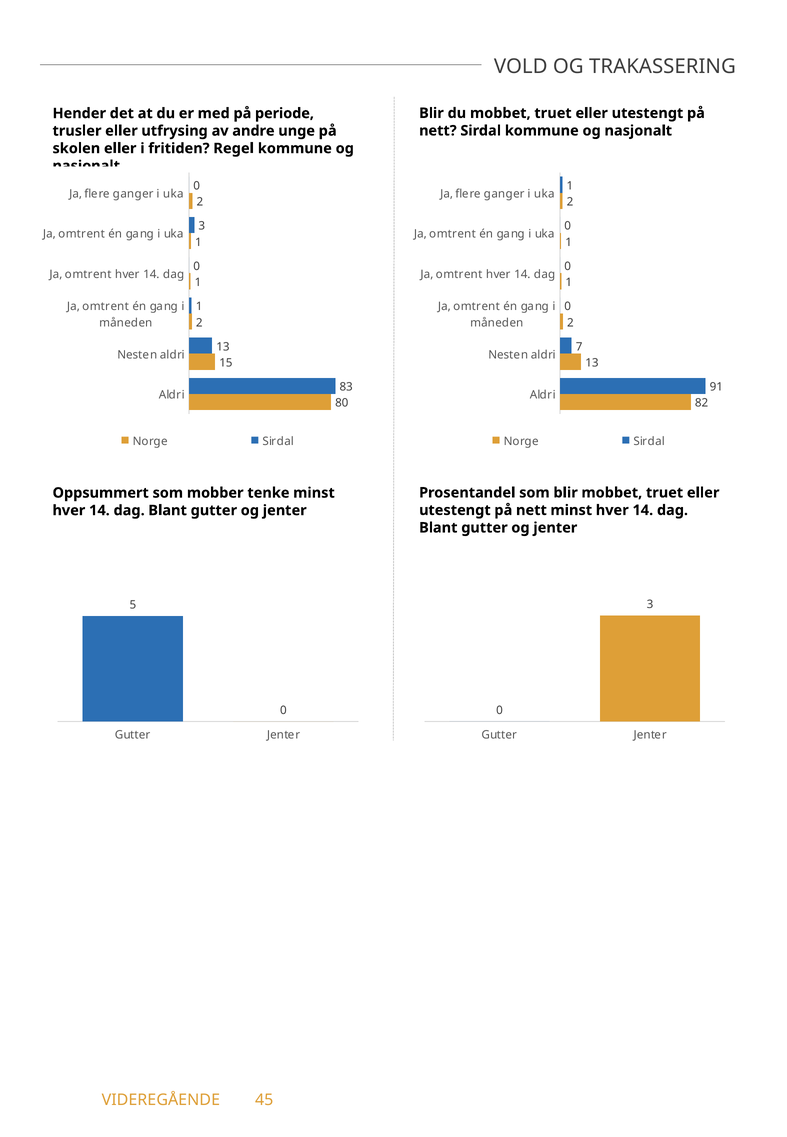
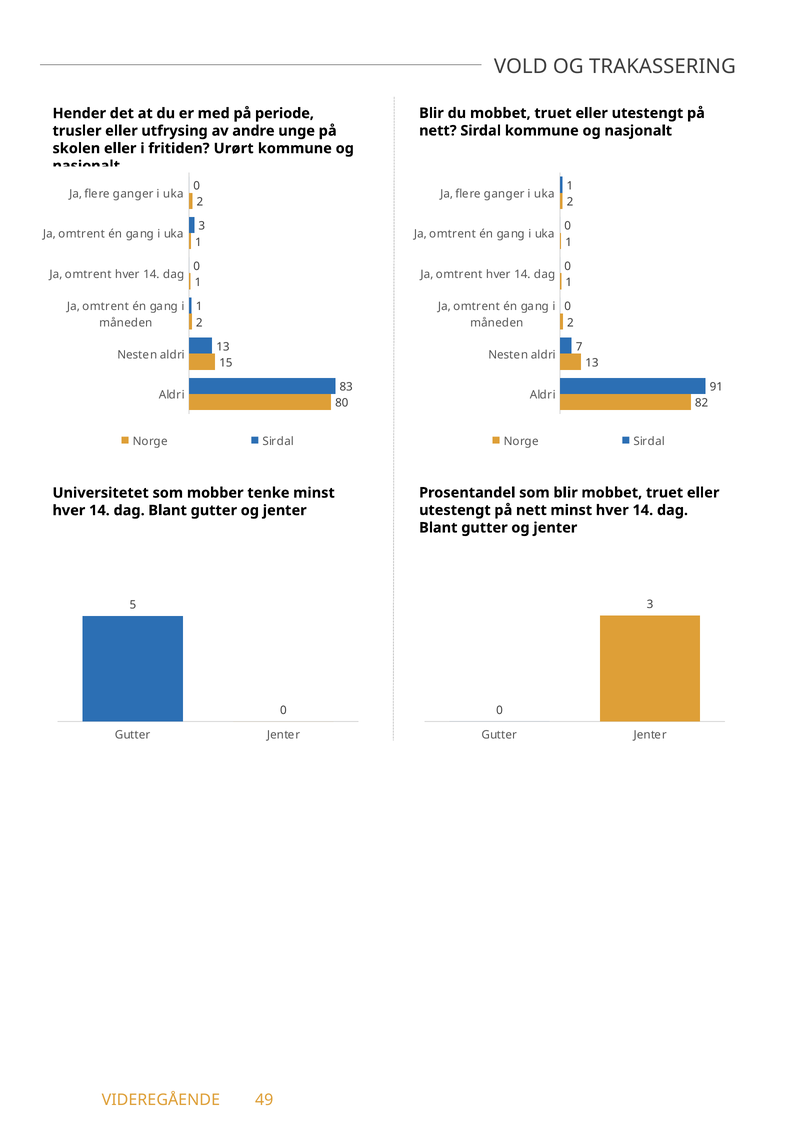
Regel: Regel -> Urørt (234, 148)
Oppsummert: Oppsummert -> Universitetet (101, 493)
45: 45 -> 49 (264, 1100)
